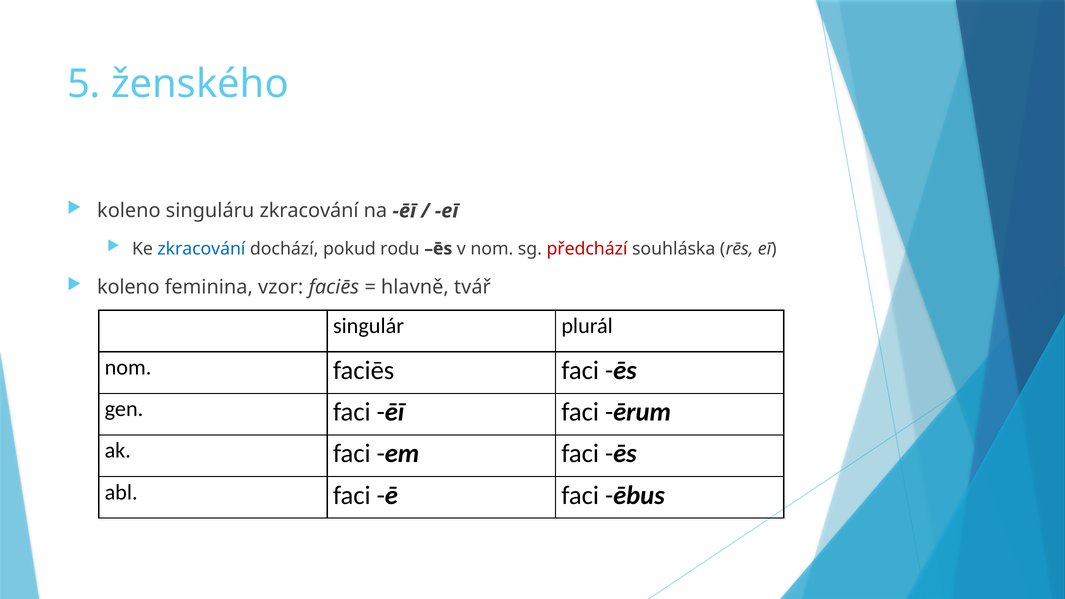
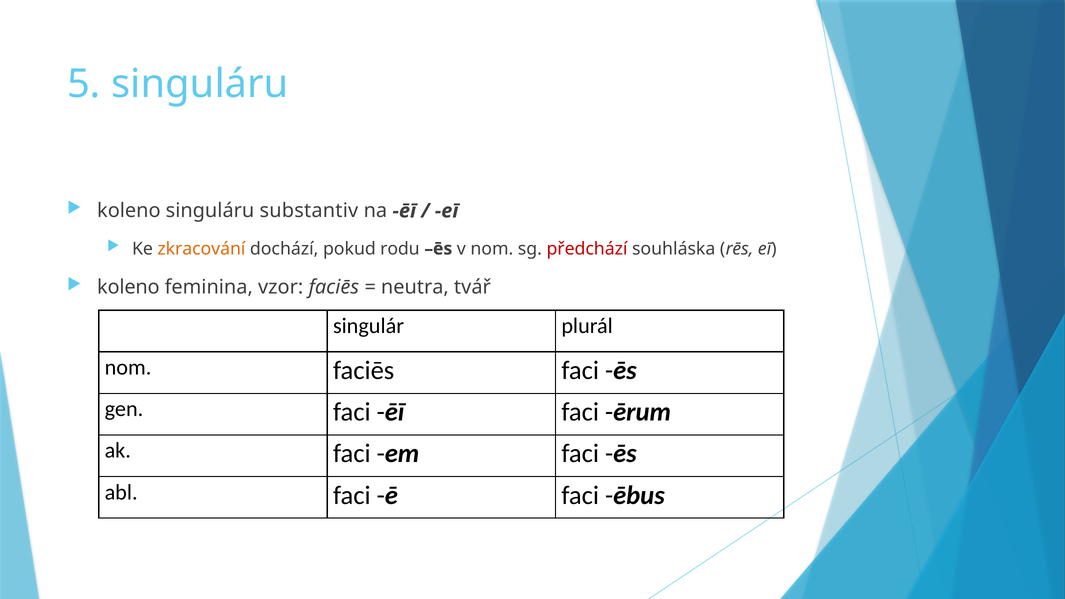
5 ženského: ženského -> singuláru (200, 84)
singuláru zkracování: zkracování -> substantiv (309, 211)
zkracování colour: blue -> orange (201, 249)
hlavně: hlavně -> neutra (415, 287)
